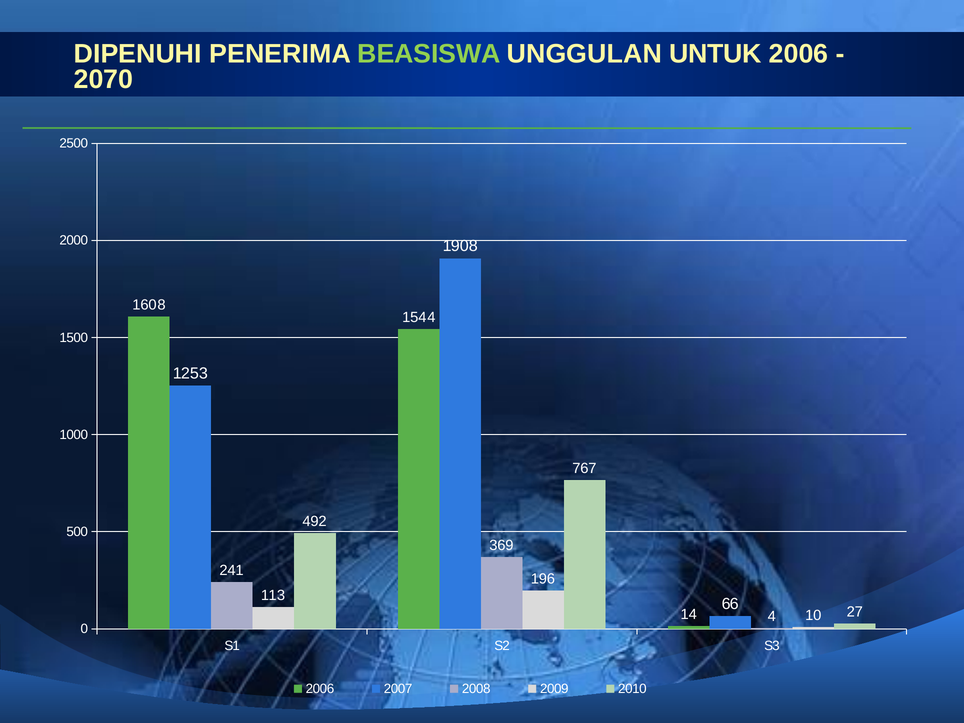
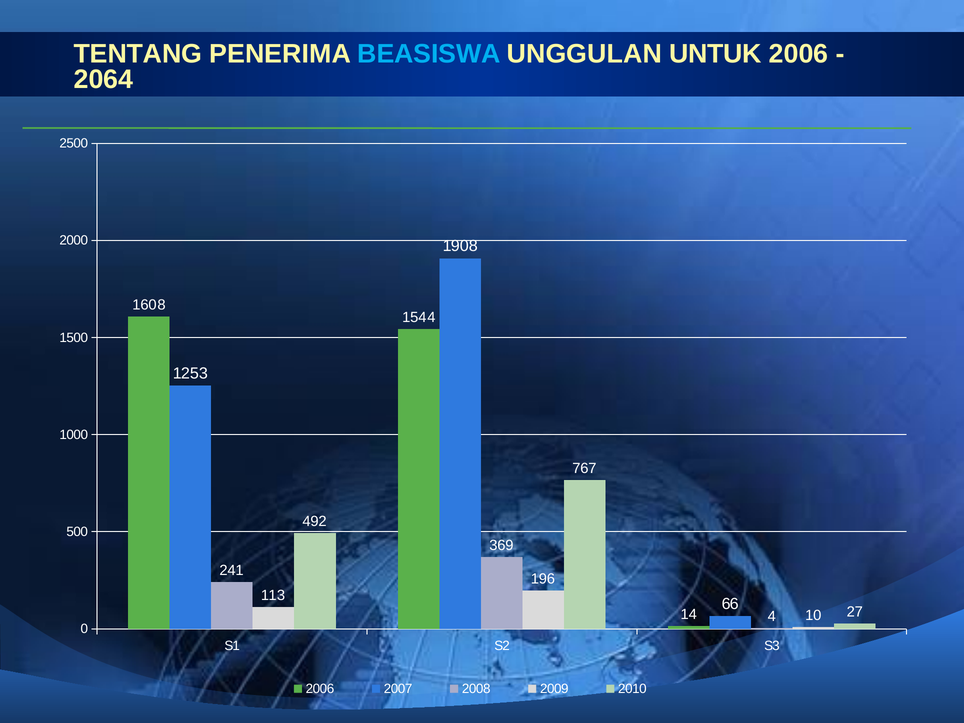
DIPENUHI: DIPENUHI -> TENTANG (138, 54)
BEASISWA colour: light green -> light blue (429, 54)
2070: 2070 -> 2064 (104, 79)
